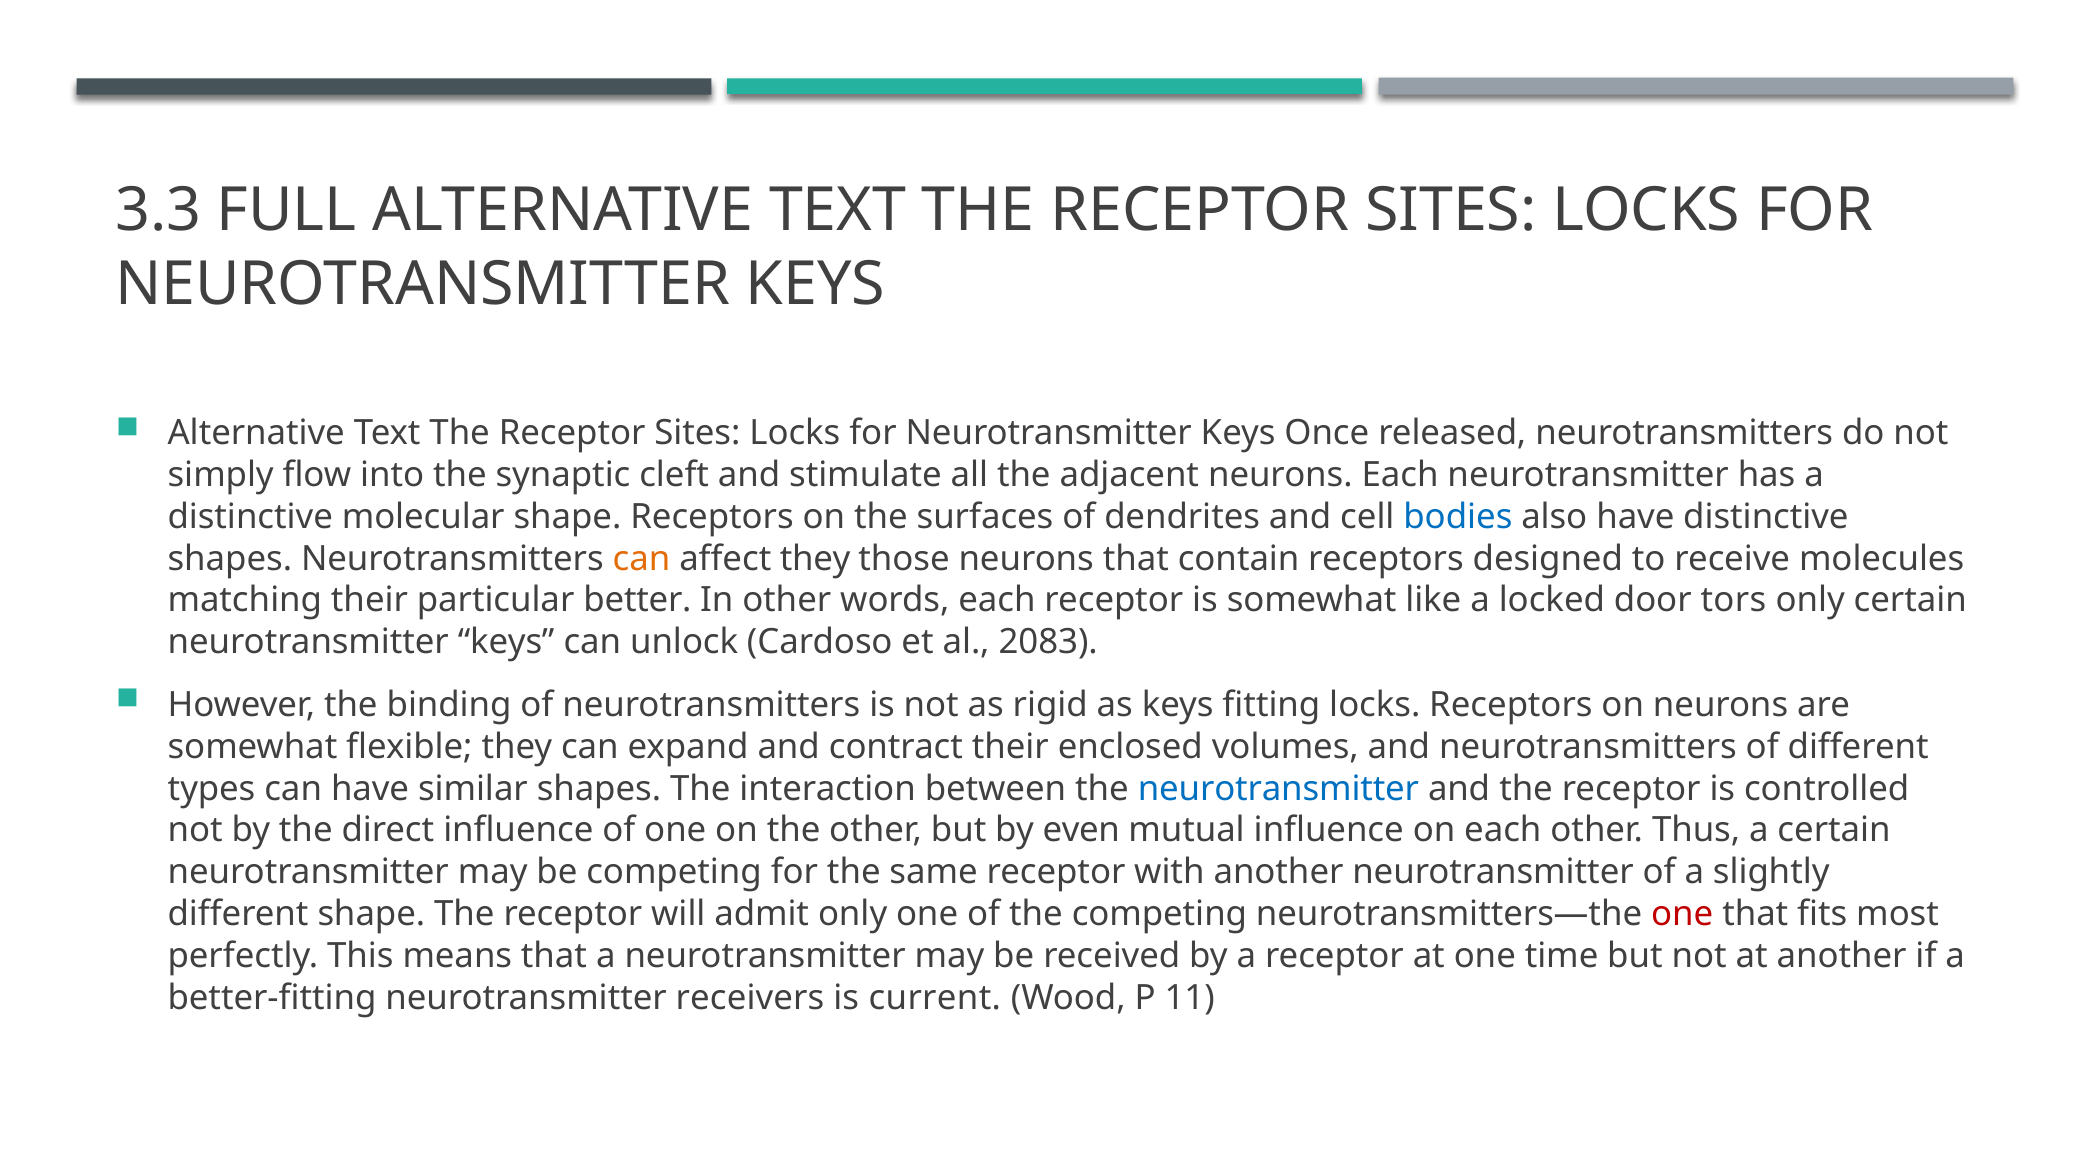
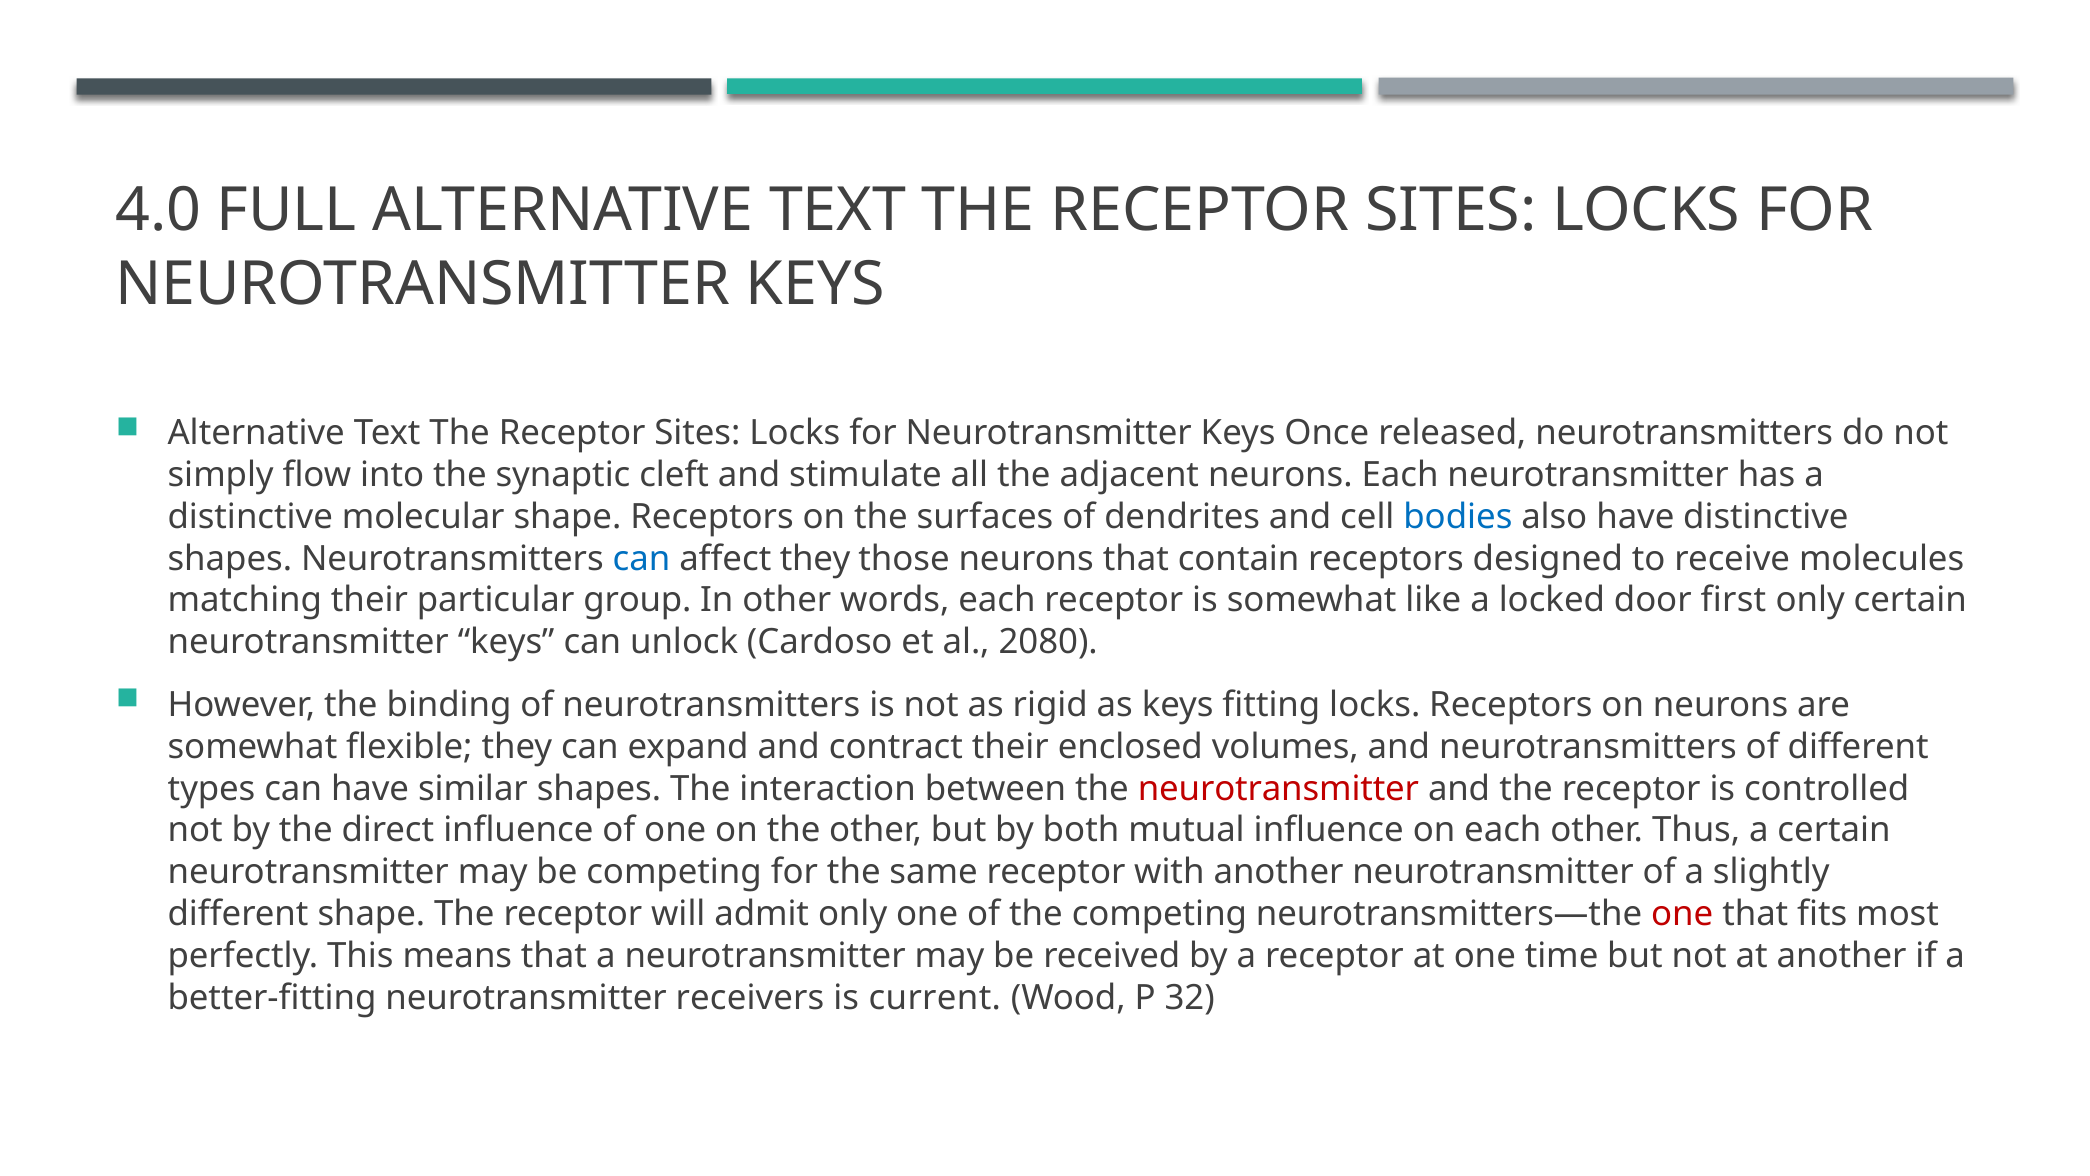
3.3: 3.3 -> 4.0 (158, 211)
can colour: orange -> blue (641, 558)
better: better -> group (637, 600)
tors: tors -> first (1733, 600)
2083: 2083 -> 2080 (1048, 642)
neurotransmitter colour: blue -> red (1278, 788)
even: even -> both (1081, 830)
11: 11 -> 32 (1190, 997)
